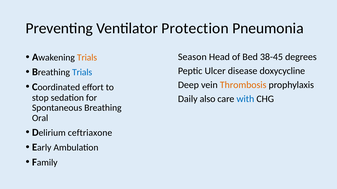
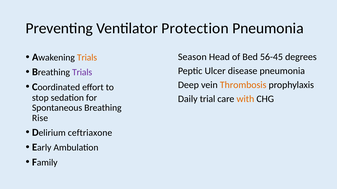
38-45: 38-45 -> 56-45 (271, 57)
Trials colour: blue -> purple (82, 73)
disease doxycycline: doxycycline -> pneumonia (282, 71)
also: also -> trial (208, 99)
with colour: blue -> orange (245, 99)
Oral: Oral -> Rise (40, 118)
